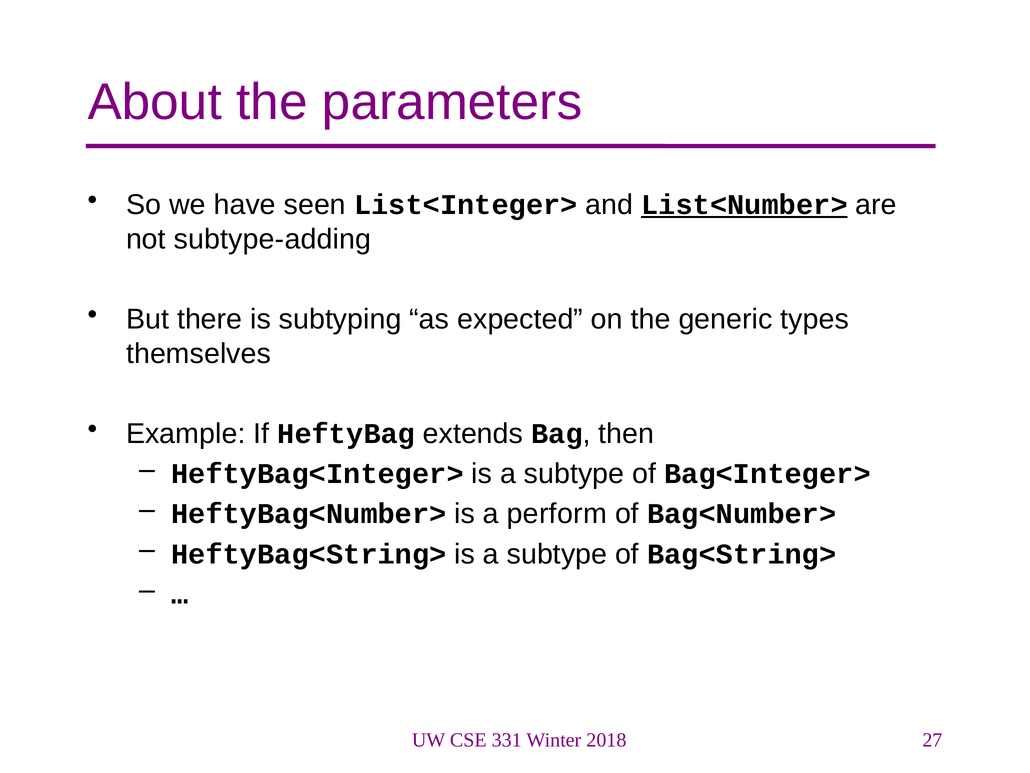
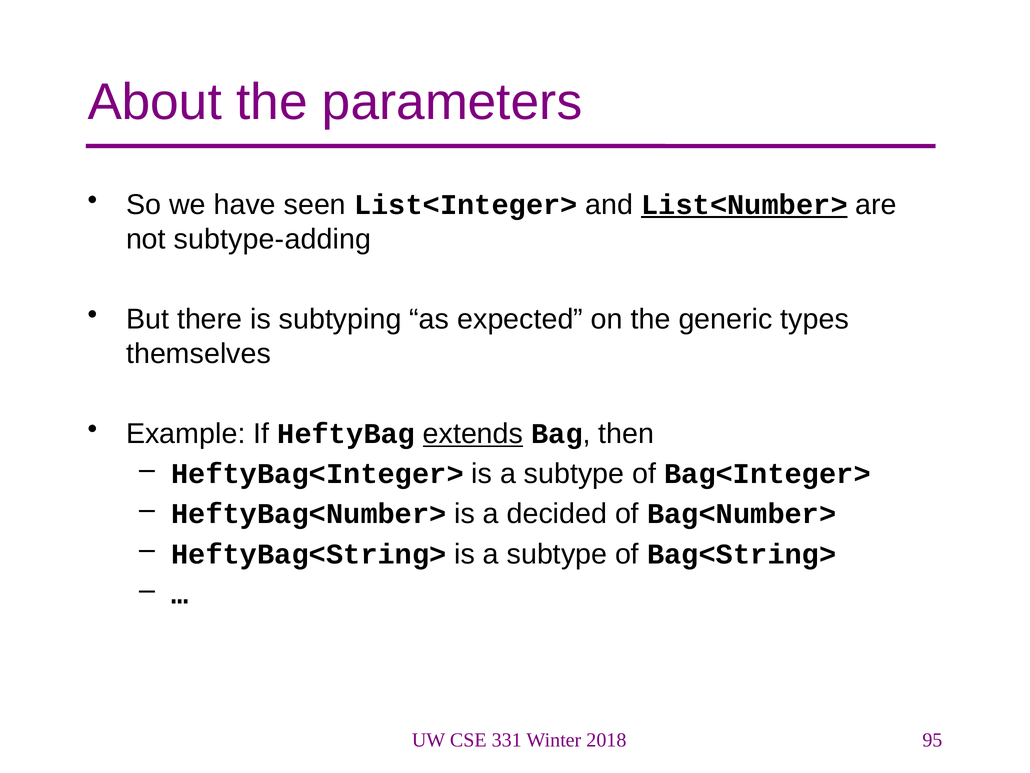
extends underline: none -> present (473, 434)
perform: perform -> decided (557, 514)
27: 27 -> 95 (932, 740)
